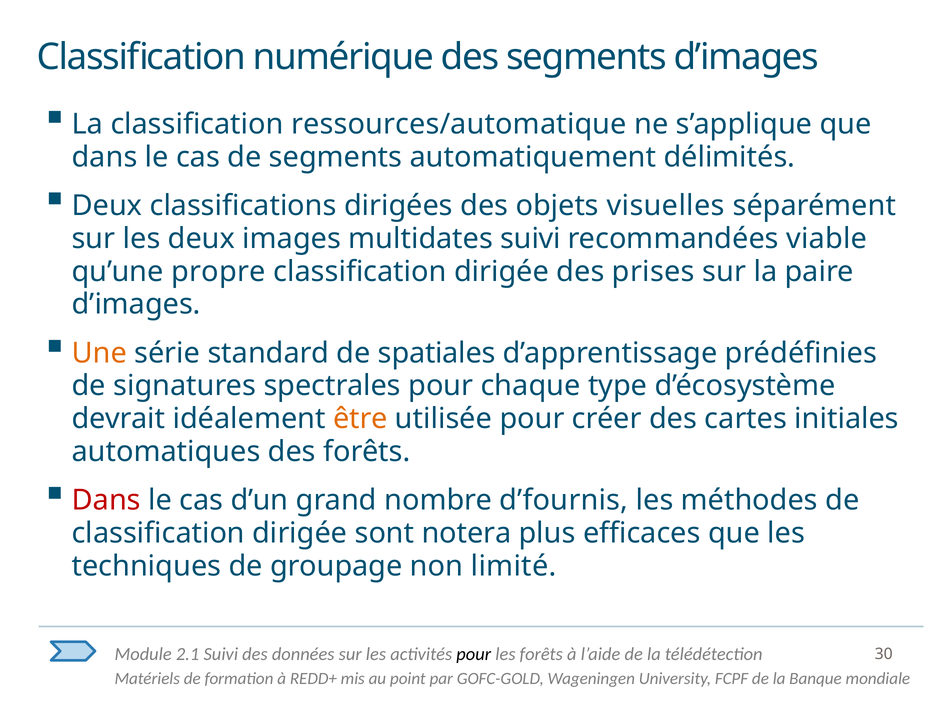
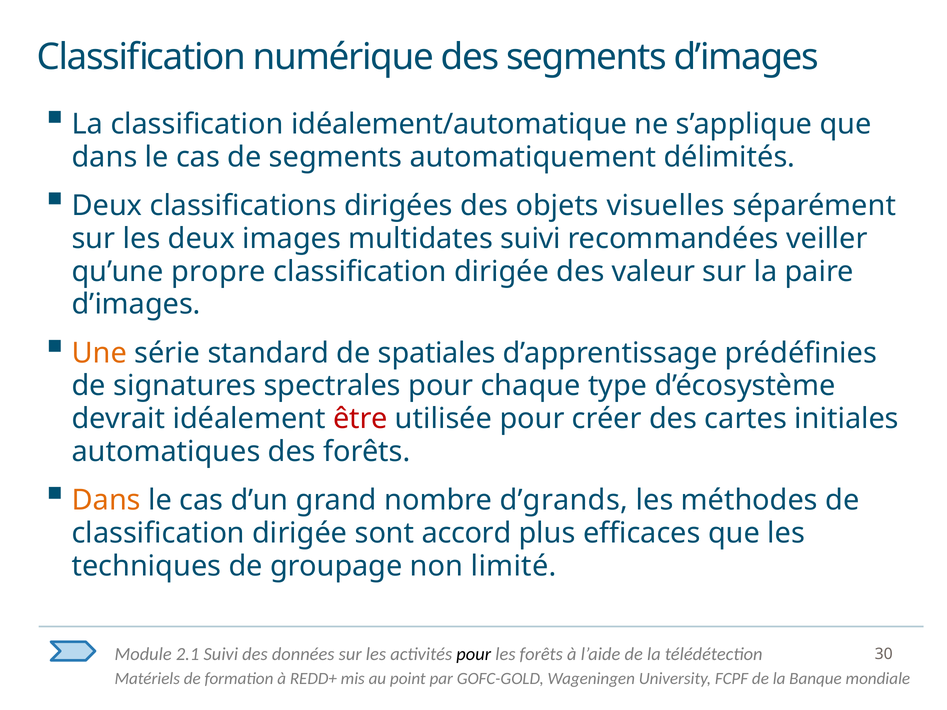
ressources/automatique: ressources/automatique -> idéalement/automatique (459, 124)
viable: viable -> veiller (827, 239)
prises: prises -> valeur (654, 272)
être colour: orange -> red (360, 419)
Dans colour: red -> orange (106, 500)
d’fournis: d’fournis -> d’grands (564, 500)
notera: notera -> accord (467, 533)
